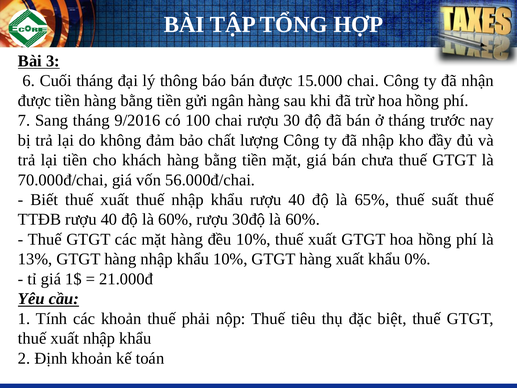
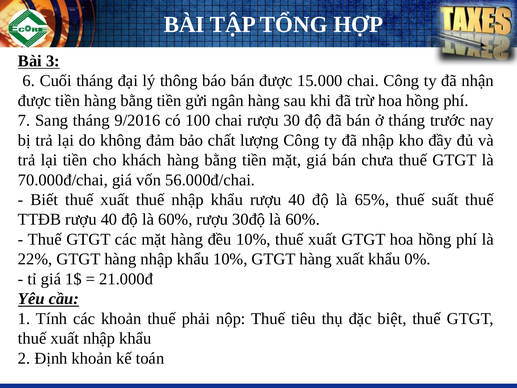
13%: 13% -> 22% (35, 259)
